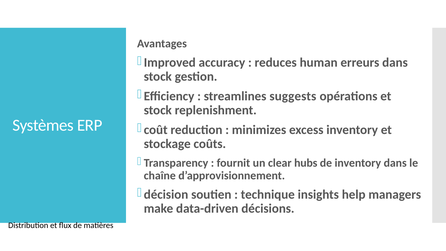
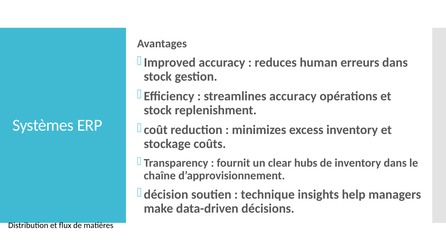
streamlines suggests: suggests -> accuracy (293, 96)
